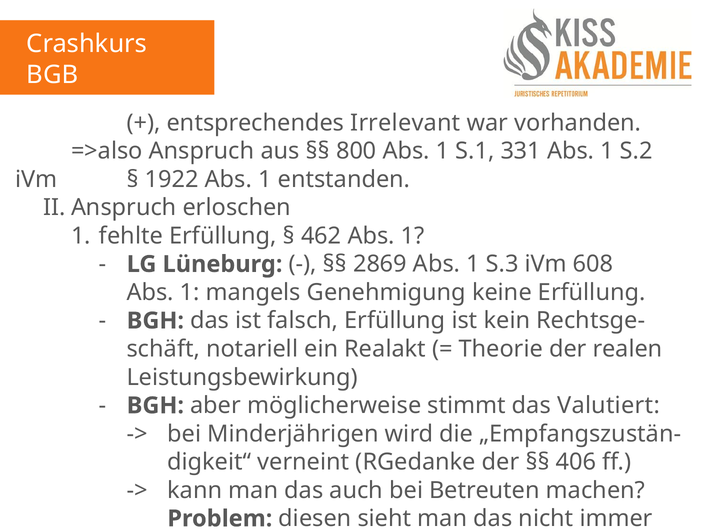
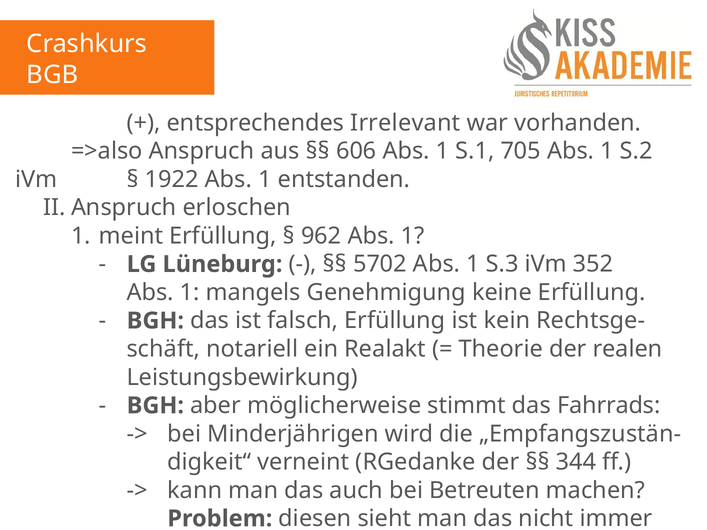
800: 800 -> 606 (356, 151)
331: 331 -> 705 (521, 151)
fehlte: fehlte -> meint (131, 236)
462: 462 -> 962 (321, 236)
2869: 2869 -> 5702 (380, 264)
608: 608 -> 352 (593, 264)
Valutiert: Valutiert -> Fahrrads (609, 406)
406: 406 -> 344 (576, 462)
